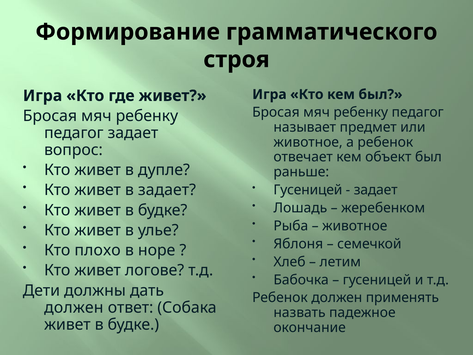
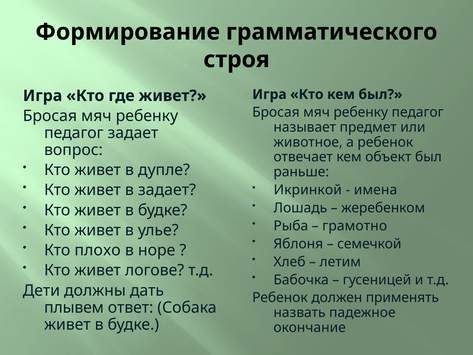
Гусеницей: Гусеницей -> Икринкой (308, 190)
задает: задает -> имена (376, 190)
животное: животное -> грамотно (355, 226)
должен: должен -> плывем (74, 307)
